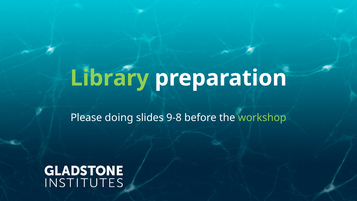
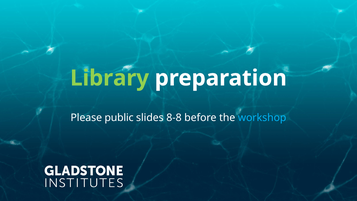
doing: doing -> public (119, 118)
9-8: 9-8 -> 8-8 (174, 118)
workshop colour: light green -> light blue (262, 118)
